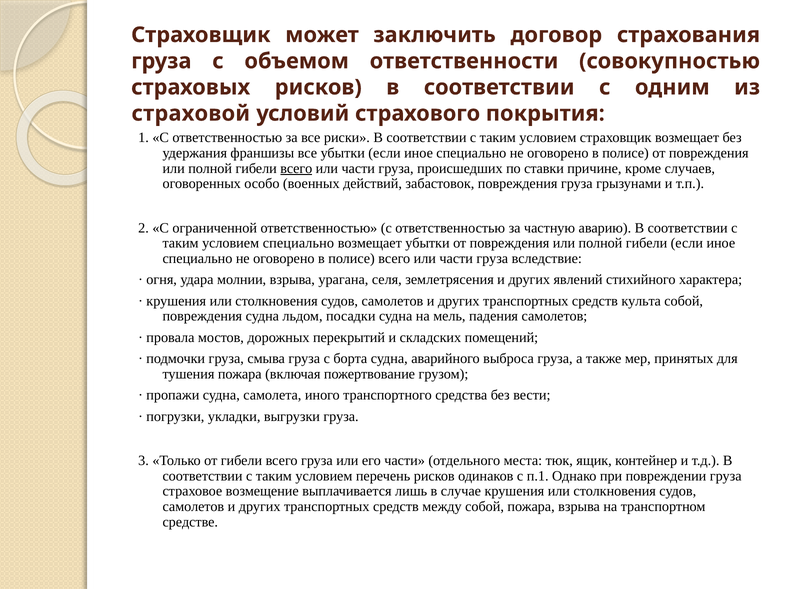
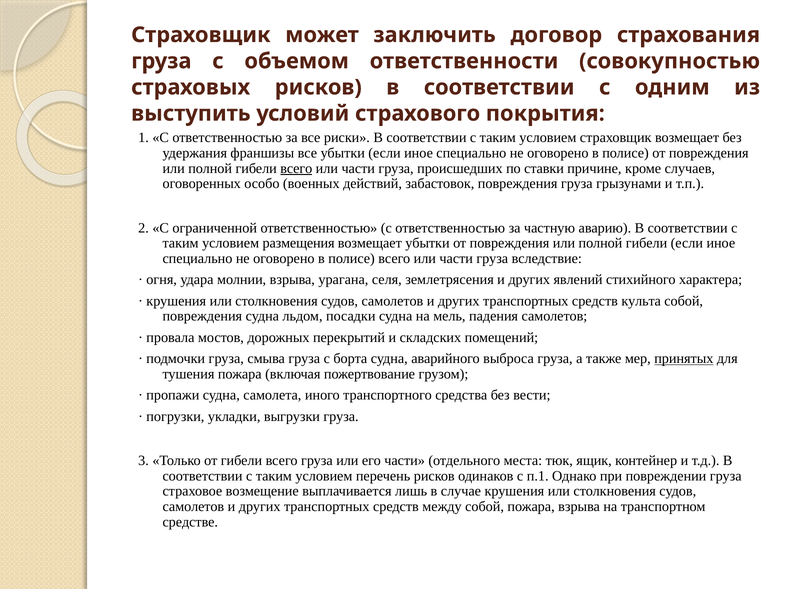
страховой: страховой -> выступить (191, 114)
условием специально: специально -> размещения (299, 243)
принятых underline: none -> present (684, 359)
